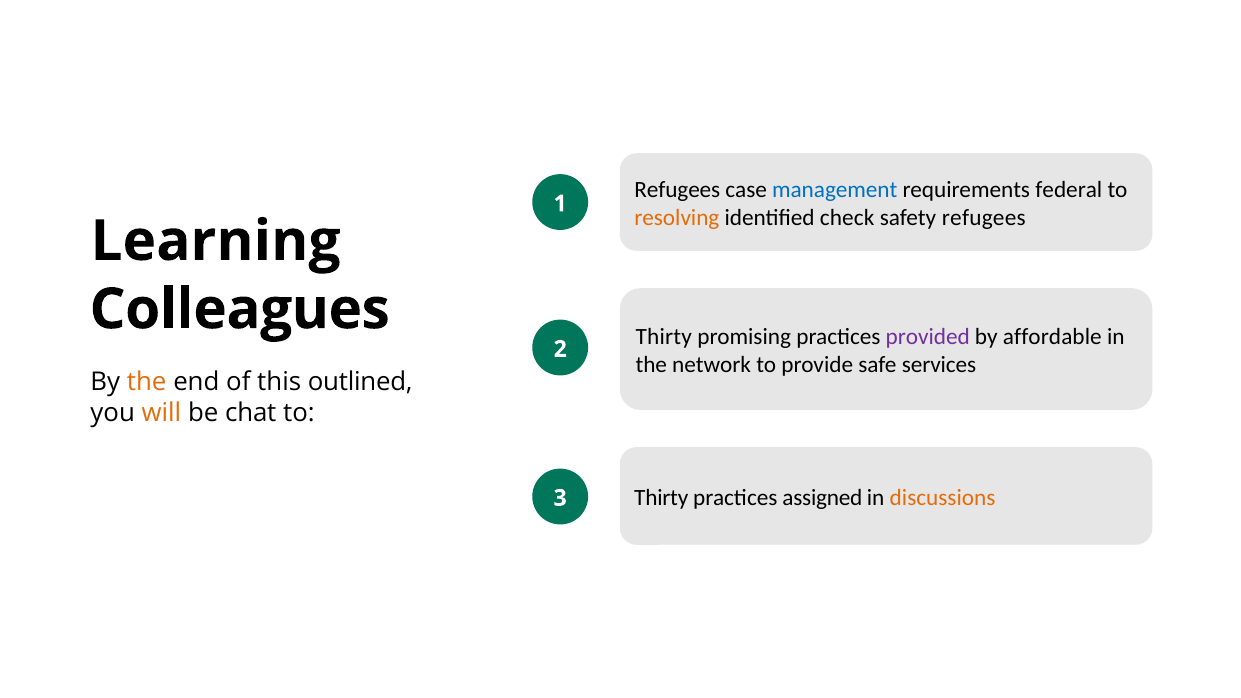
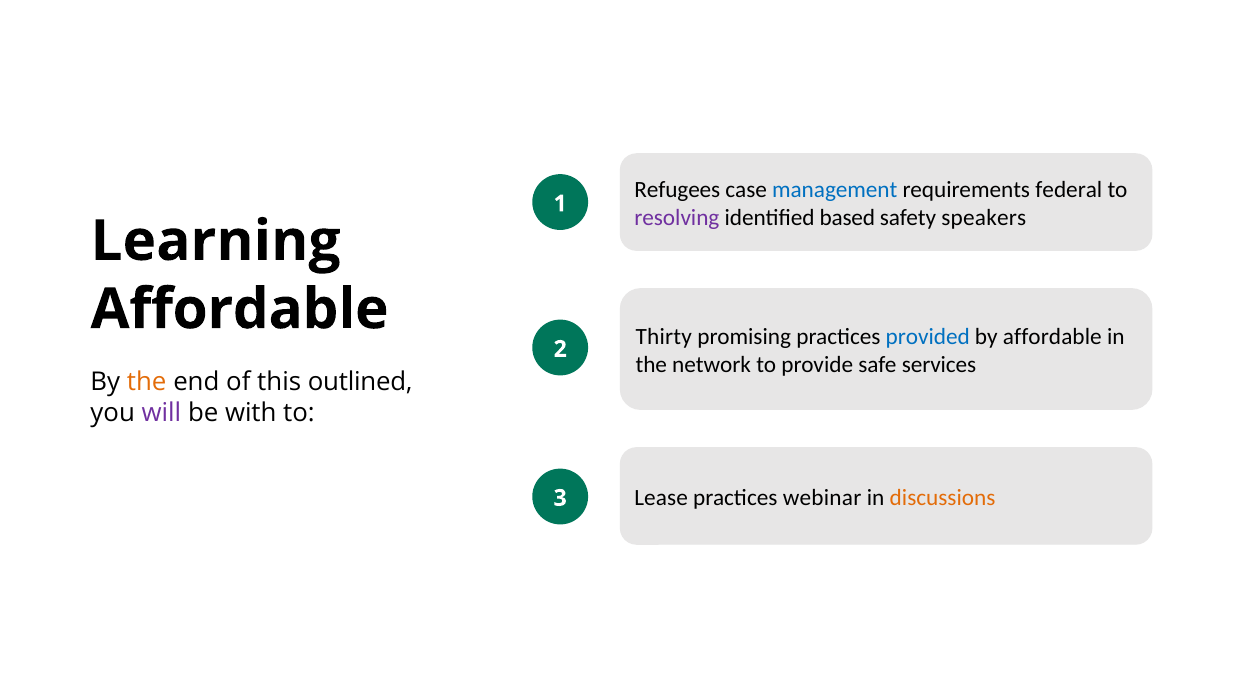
resolving colour: orange -> purple (677, 218)
check: check -> based (847, 218)
safety refugees: refugees -> speakers (984, 218)
Colleagues: Colleagues -> Affordable (240, 309)
provided colour: purple -> blue (928, 337)
will colour: orange -> purple (161, 413)
chat: chat -> with (251, 413)
3 Thirty: Thirty -> Lease (661, 498)
assigned: assigned -> webinar (822, 498)
